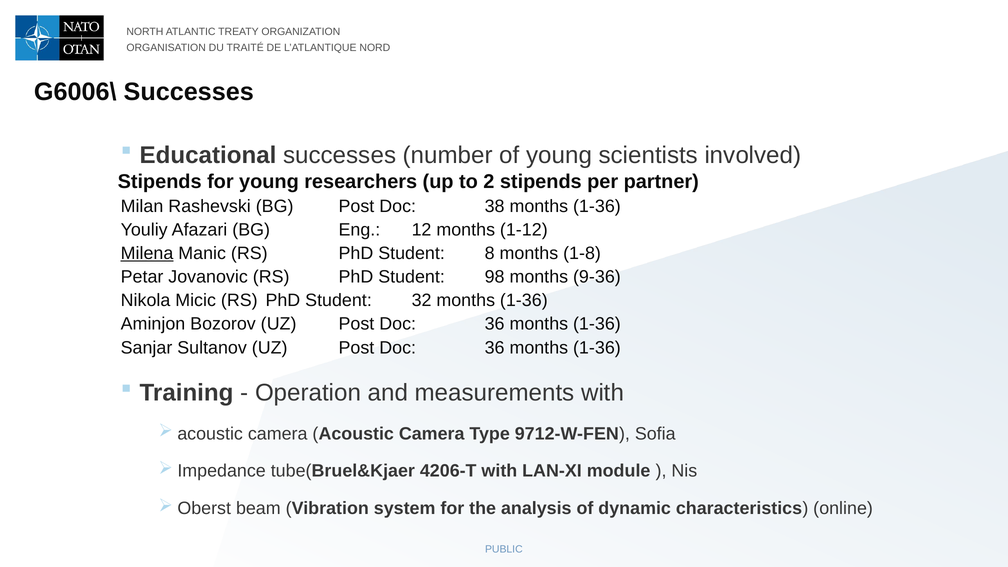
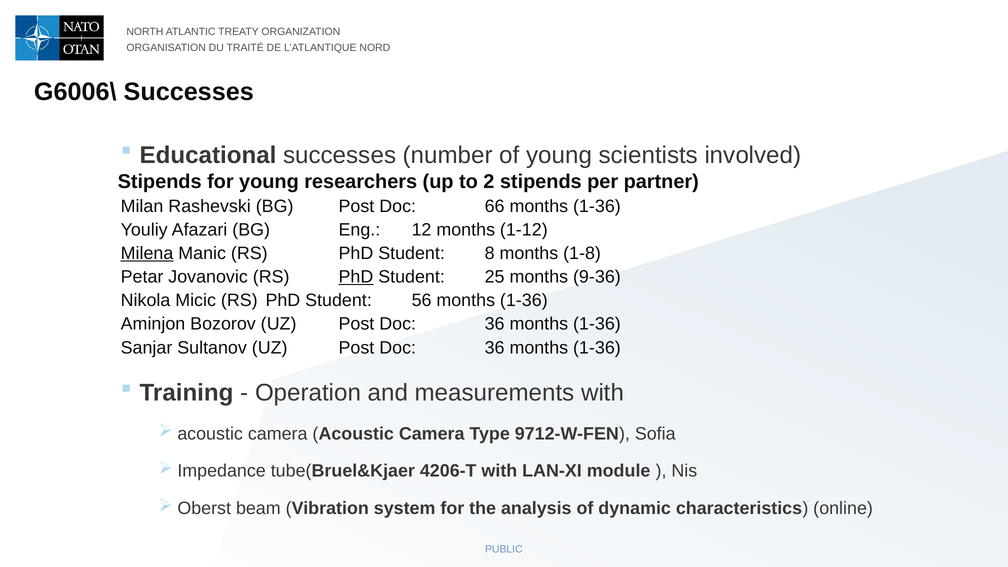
38: 38 -> 66 (495, 206)
PhD underline: none -> present (356, 277)
98: 98 -> 25 (495, 277)
32: 32 -> 56 (422, 300)
